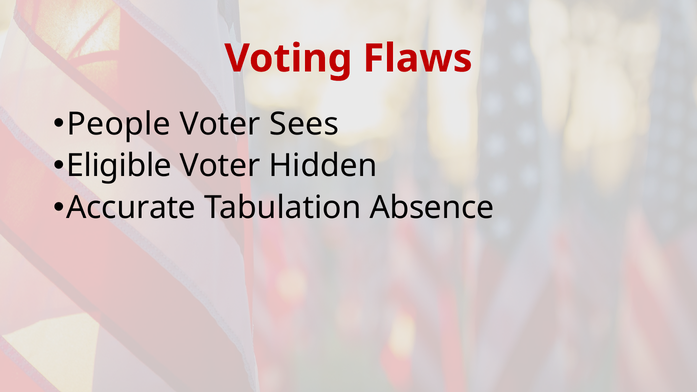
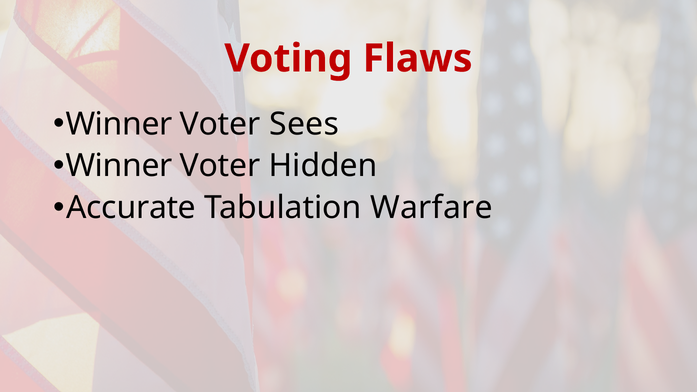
People: People -> Winner (119, 124)
Eligible: Eligible -> Winner (119, 166)
Absence: Absence -> Warfare (432, 208)
